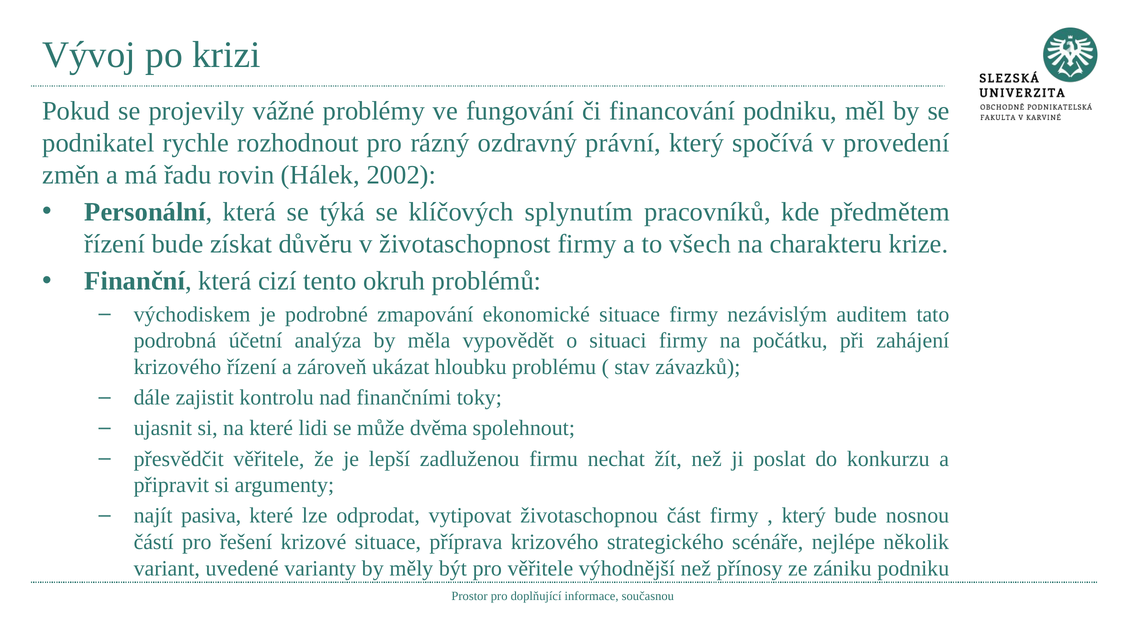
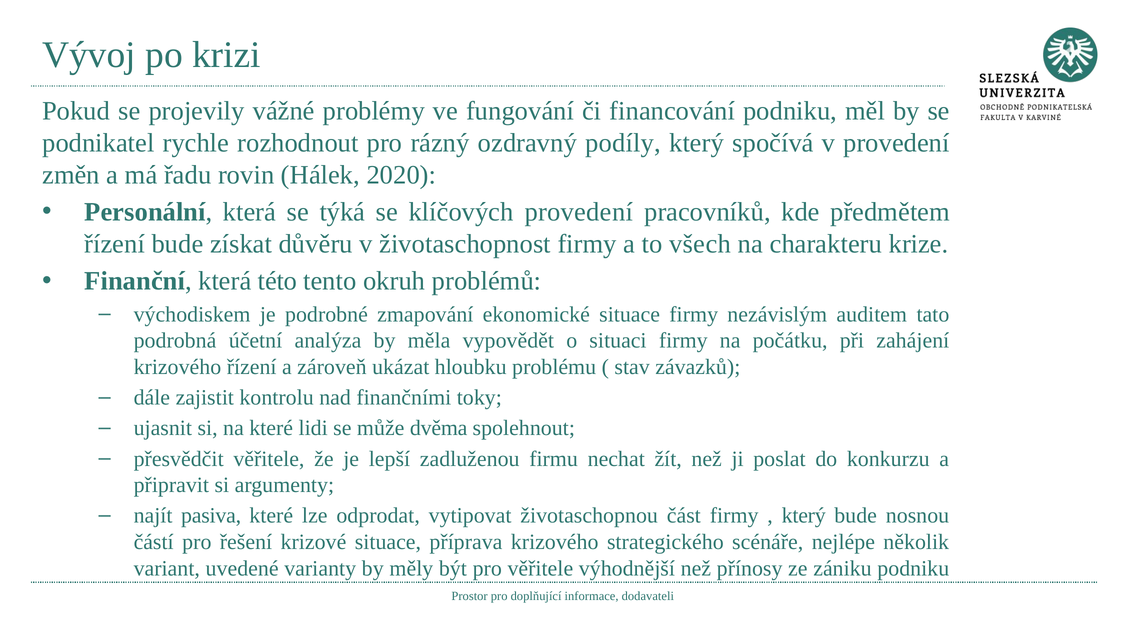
právní: právní -> podíly (623, 143)
2002: 2002 -> 2020 (401, 175)
klíčových splynutím: splynutím -> provedení (579, 212)
cizí: cizí -> této (277, 281)
současnou: současnou -> dodavateli (648, 597)
